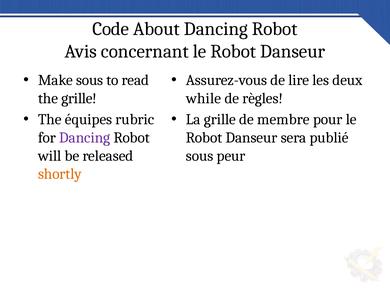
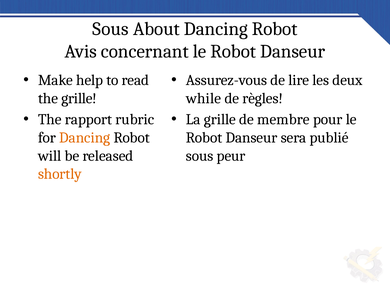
Code: Code -> Sous (111, 29)
Make sous: sous -> help (90, 80)
équipes: équipes -> rapport (88, 120)
Dancing colour: purple -> orange (85, 138)
